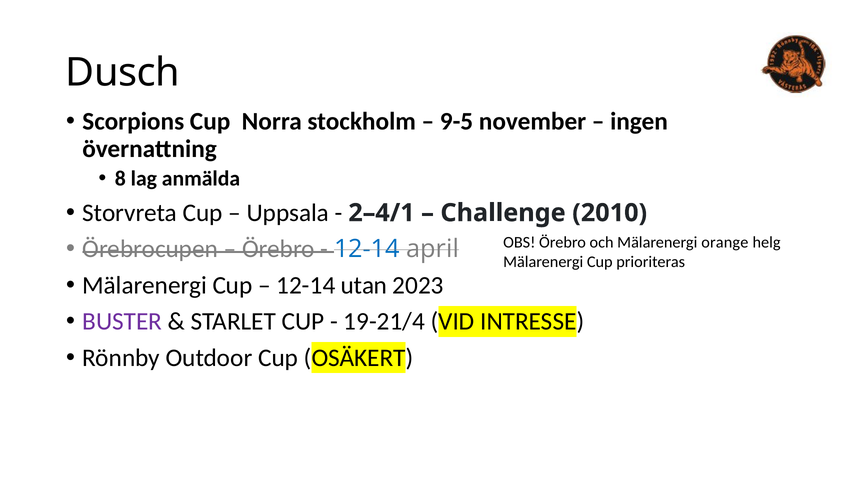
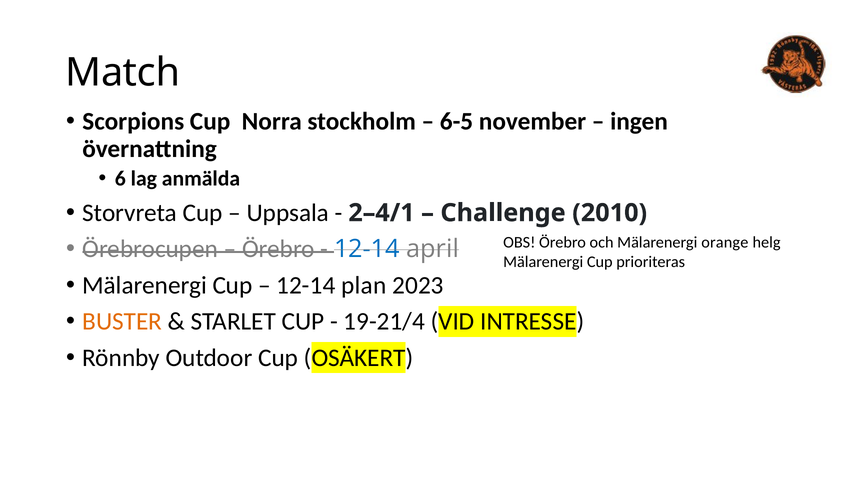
Dusch: Dusch -> Match (123, 73)
9-5: 9-5 -> 6-5 (457, 122)
8: 8 -> 6 (120, 179)
utan: utan -> plan (364, 286)
BUSTER colour: purple -> orange (122, 322)
